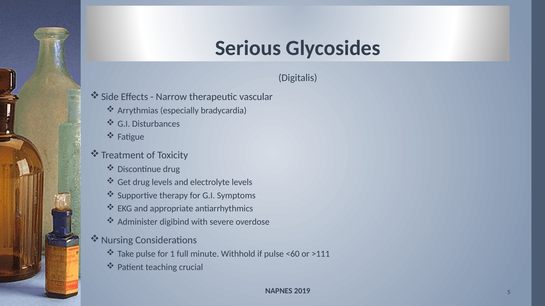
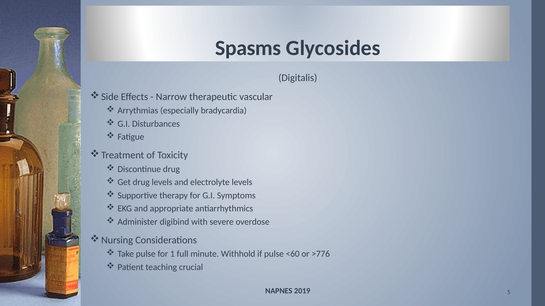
Serious: Serious -> Spasms (248, 48)
>111: >111 -> >776 (321, 255)
